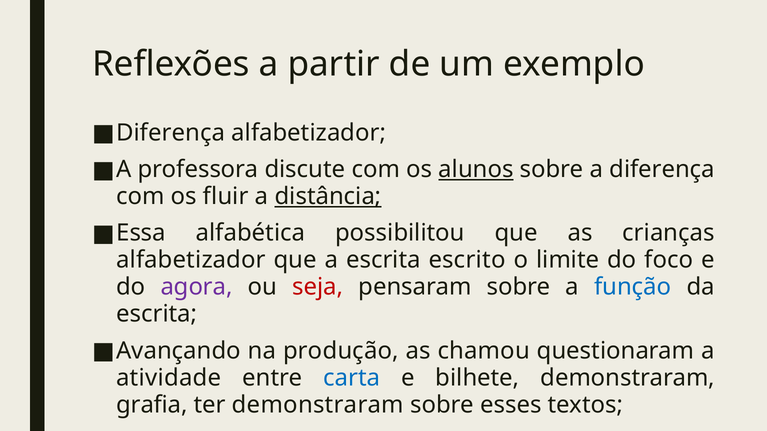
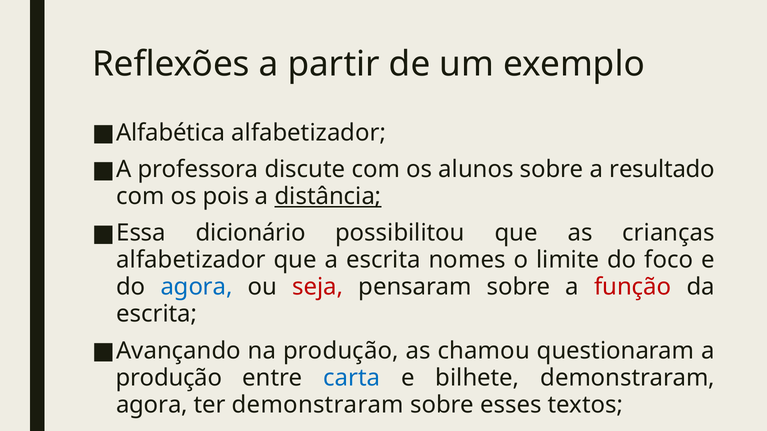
Diferença: Diferença -> Alfabética (171, 133)
alunos underline: present -> none (476, 170)
a diferença: diferença -> resultado (662, 170)
fluir: fluir -> pois (226, 197)
alfabética: alfabética -> dicionário (251, 233)
escrito: escrito -> nomes (467, 260)
agora colour: purple -> blue (197, 287)
função colour: blue -> red (633, 287)
atividade: atividade -> produção (169, 378)
grafia: grafia -> agora (152, 405)
